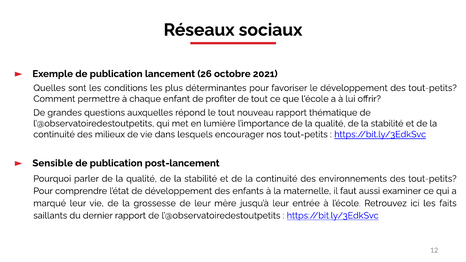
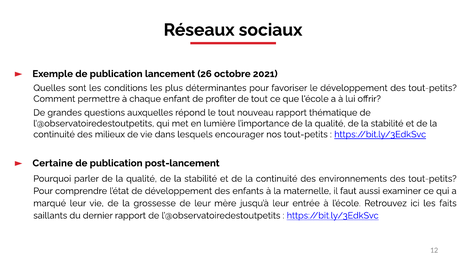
Sensible: Sensible -> Certaine (53, 163)
